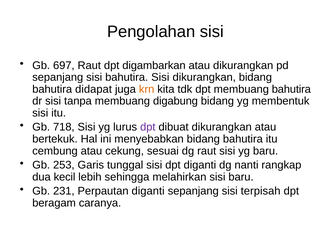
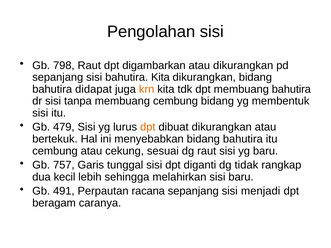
697: 697 -> 798 (64, 65)
bahutira Sisi: Sisi -> Kita (160, 77)
membuang digabung: digabung -> cembung (175, 101)
718: 718 -> 479 (64, 127)
dpt colour: purple -> orange (148, 127)
253: 253 -> 757 (64, 165)
nanti: nanti -> tidak (246, 165)
231: 231 -> 491 (64, 191)
Perpautan diganti: diganti -> racana (148, 191)
terpisah: terpisah -> menjadi (261, 191)
